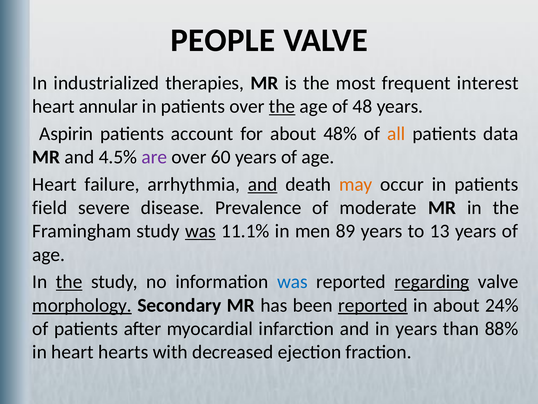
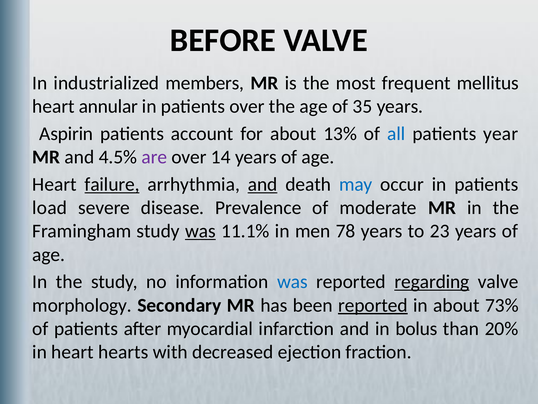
PEOPLE: PEOPLE -> BEFORE (223, 40)
therapies: therapies -> members (205, 83)
interest: interest -> mellitus (488, 83)
the underline: present -> none (282, 106)
48: 48 -> 35 (362, 106)
48%: 48% -> 13% (340, 134)
all colour: orange -> blue (396, 134)
data: data -> year (501, 134)
60: 60 -> 14 (221, 157)
failure underline: none -> present (112, 184)
may colour: orange -> blue (356, 184)
field: field -> load (50, 208)
89: 89 -> 78 (346, 231)
13: 13 -> 23 (440, 231)
the underline: present -> none (69, 282)
morphology underline: present -> none (82, 305)
24%: 24% -> 73% (502, 305)
in years: years -> bolus (416, 328)
88%: 88% -> 20% (502, 328)
